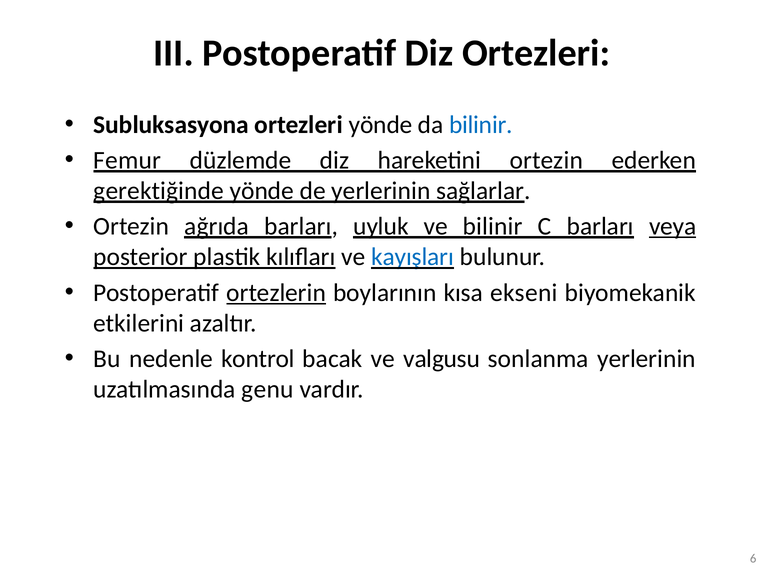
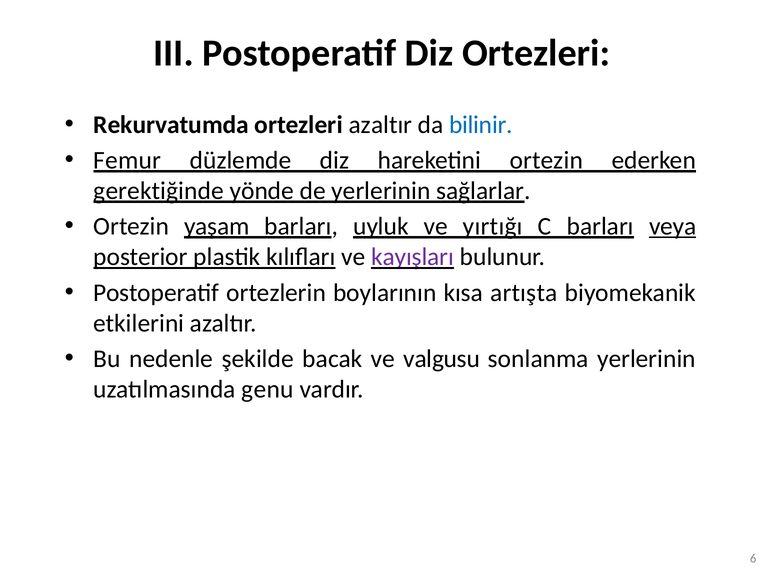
Subluksasyona: Subluksasyona -> Rekurvatumda (171, 125)
ortezleri yönde: yönde -> azaltır (380, 125)
ağrıda: ağrıda -> yaşam (217, 226)
ve bilinir: bilinir -> yırtığı (493, 226)
kayışları colour: blue -> purple (413, 257)
ortezlerin underline: present -> none (276, 293)
ekseni: ekseni -> artışta (524, 293)
kontrol: kontrol -> şekilde (258, 359)
